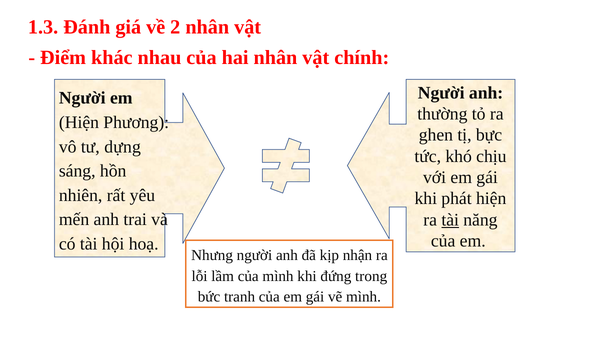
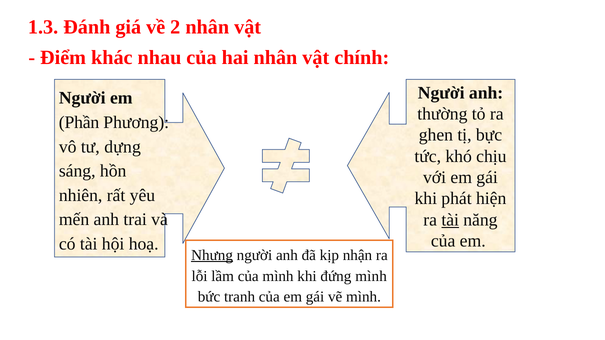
Hiện: Hiện -> Phần (79, 122)
Nhưng underline: none -> present (212, 255)
đứng trong: trong -> mình (371, 276)
